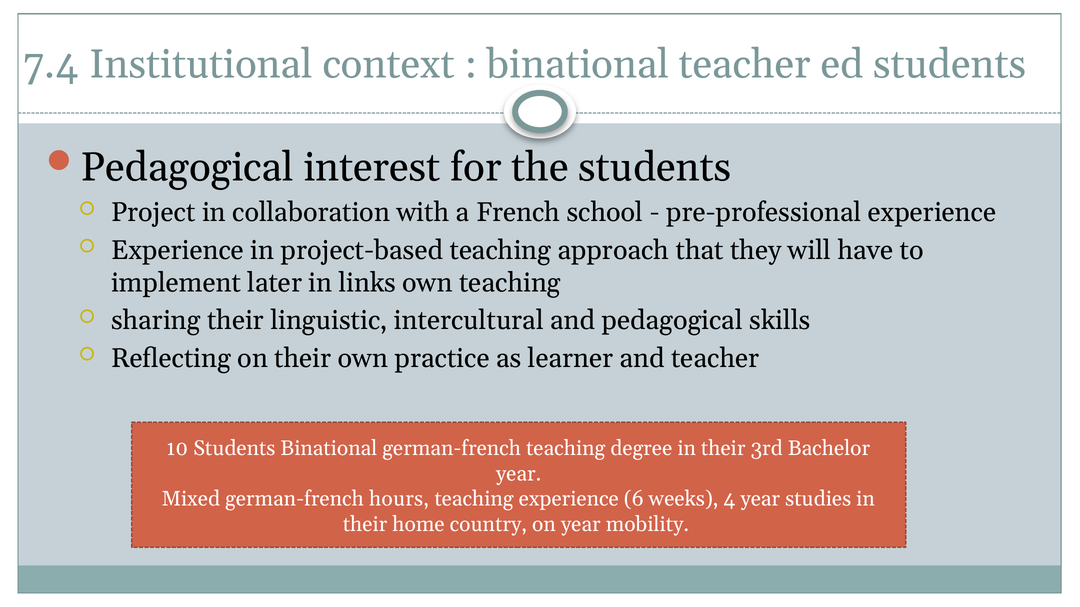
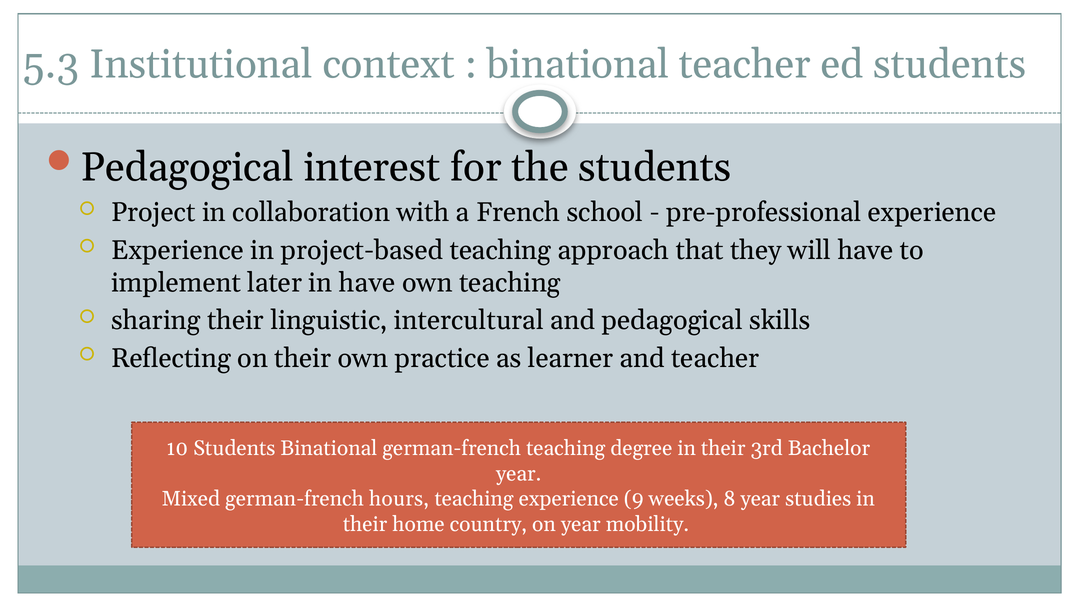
7.4: 7.4 -> 5.3 (51, 64)
in links: links -> have (367, 283)
6: 6 -> 9 (634, 499)
4: 4 -> 8 (729, 499)
